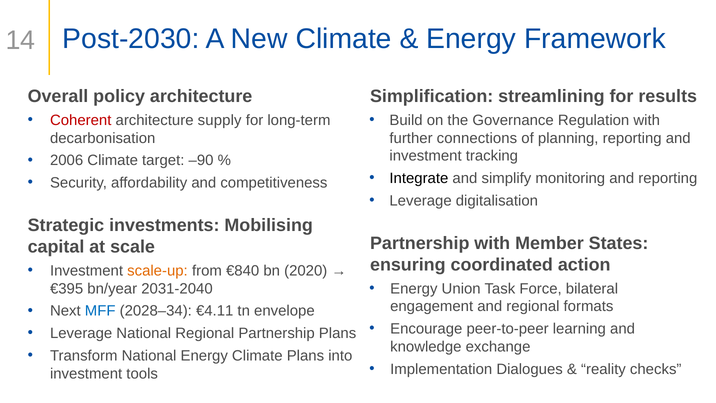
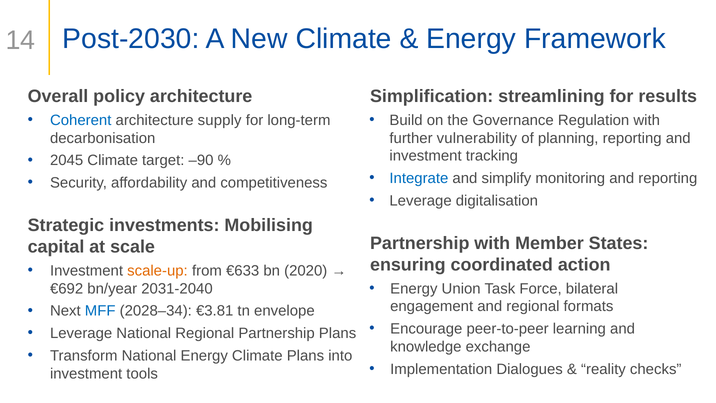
Coherent colour: red -> blue (81, 120)
connections: connections -> vulnerability (477, 138)
2006: 2006 -> 2045 (67, 160)
Integrate colour: black -> blue (419, 178)
€840: €840 -> €633 (243, 271)
€395: €395 -> €692 (67, 288)
€4.11: €4.11 -> €3.81 (215, 311)
